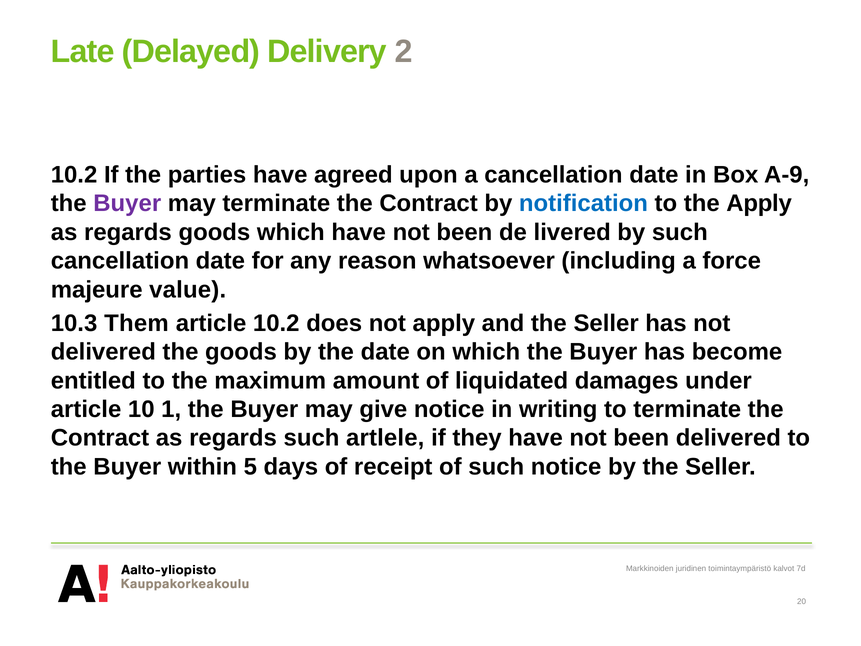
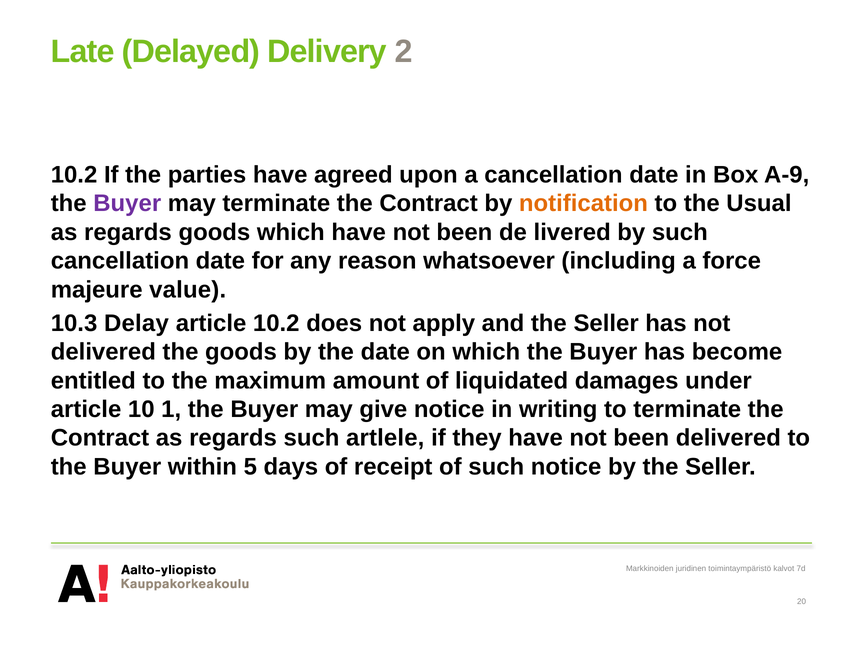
notification colour: blue -> orange (583, 203)
the Apply: Apply -> Usual (759, 203)
Them: Them -> Delay (136, 323)
